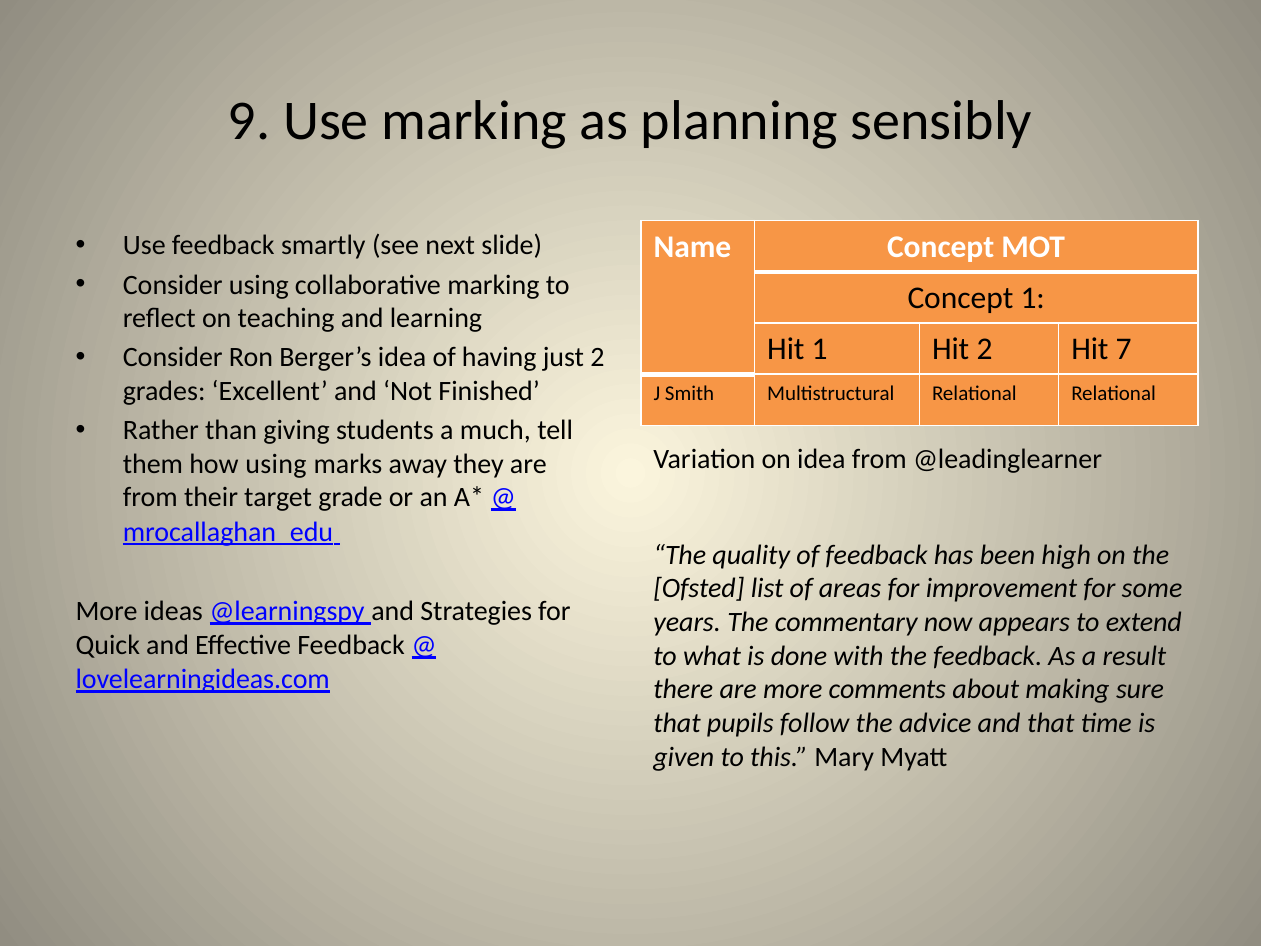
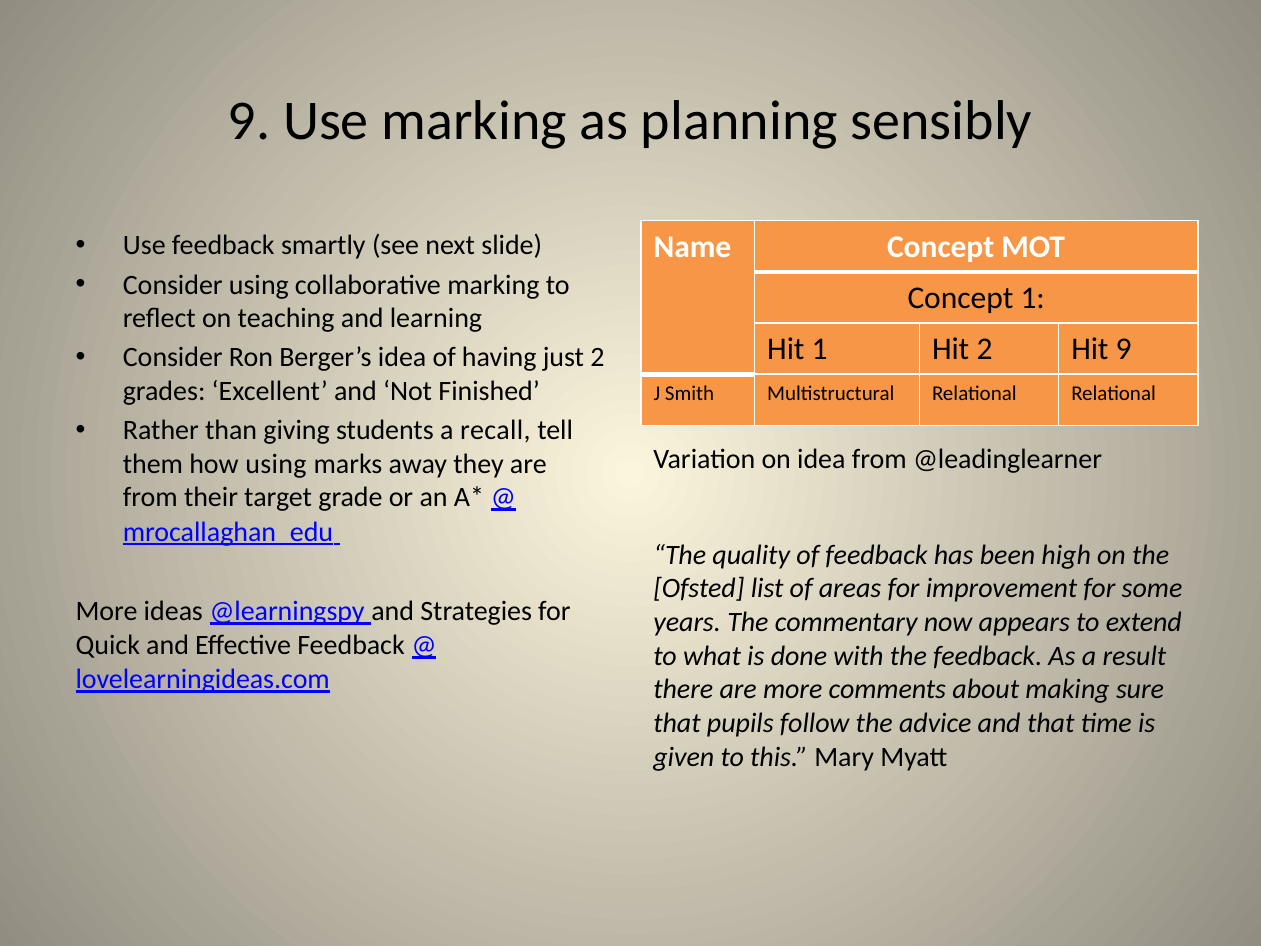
Hit 7: 7 -> 9 (1124, 349)
much: much -> recall (495, 430)
